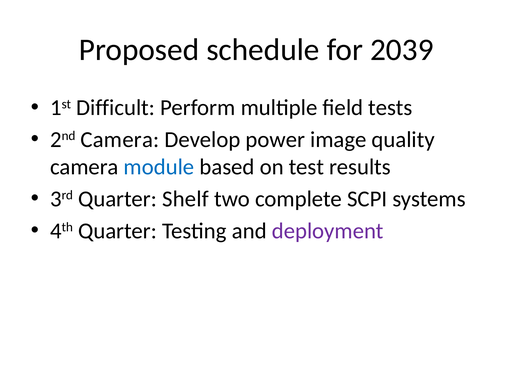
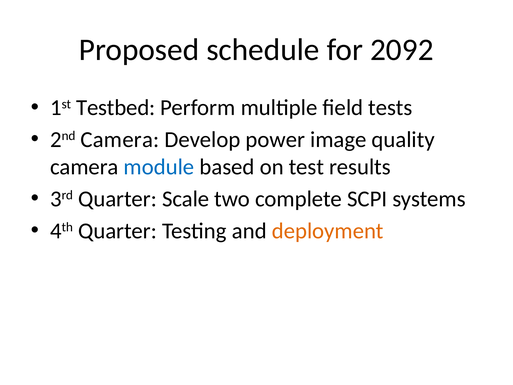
2039: 2039 -> 2092 (402, 50)
Difficult: Difficult -> Testbed (116, 108)
Shelf: Shelf -> Scale (186, 199)
deployment colour: purple -> orange (328, 231)
